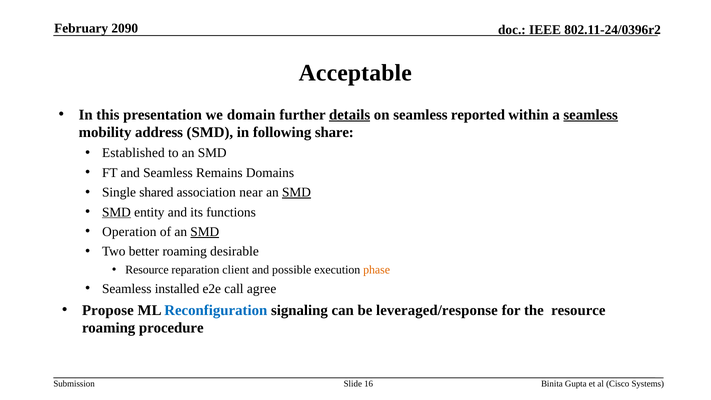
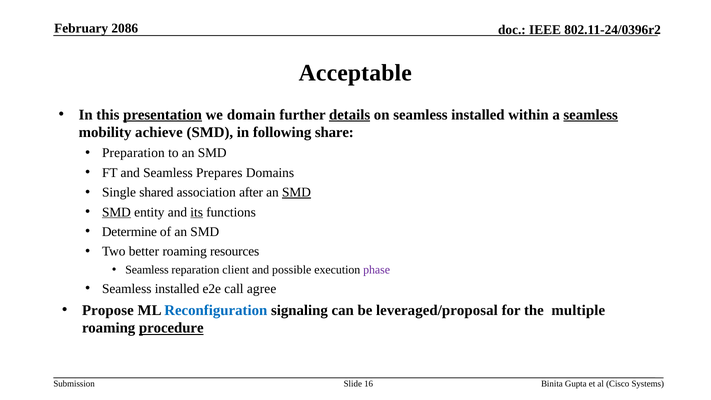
2090: 2090 -> 2086 (125, 28)
presentation underline: none -> present (163, 115)
on seamless reported: reported -> installed (478, 115)
address: address -> achieve (159, 133)
Established: Established -> Preparation (133, 153)
Remains: Remains -> Prepares (219, 173)
near: near -> after (251, 192)
its underline: none -> present (197, 212)
Operation: Operation -> Determine (129, 232)
SMD underline: present -> none (205, 232)
desirable: desirable -> resources (235, 251)
Resource: Resource -> Seamless (147, 270)
phase colour: orange -> purple (377, 270)
leveraged/response: leveraged/response -> leveraged/proposal (437, 310)
the resource: resource -> multiple (578, 310)
procedure underline: none -> present (171, 328)
